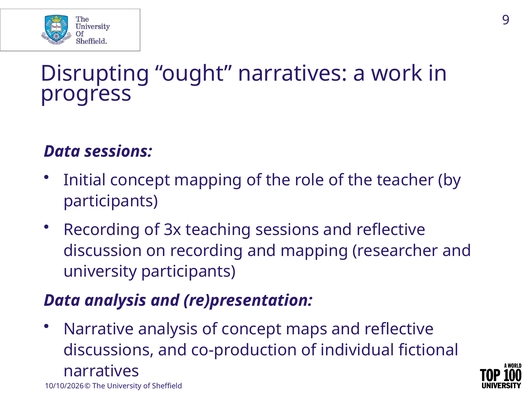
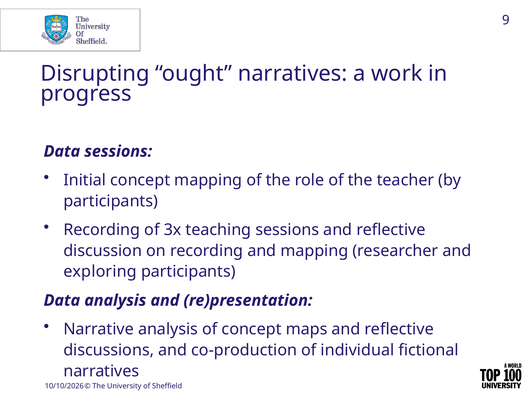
university: university -> exploring (100, 272)
